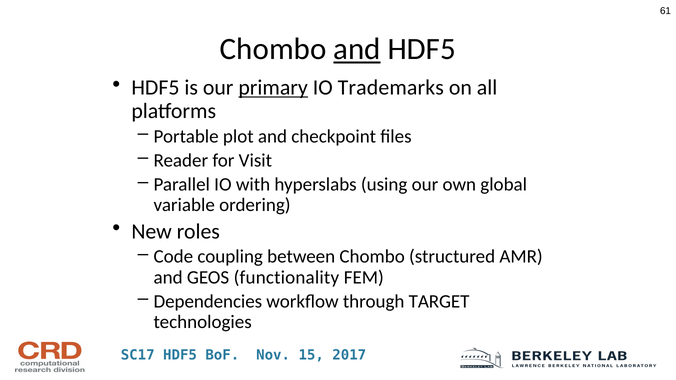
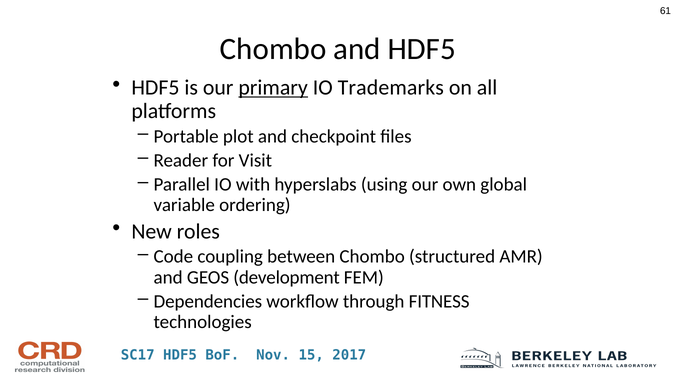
and underline: present -> none (357, 49)
functionality: functionality -> development (287, 277)
TARGET: TARGET -> FITNESS (439, 302)
